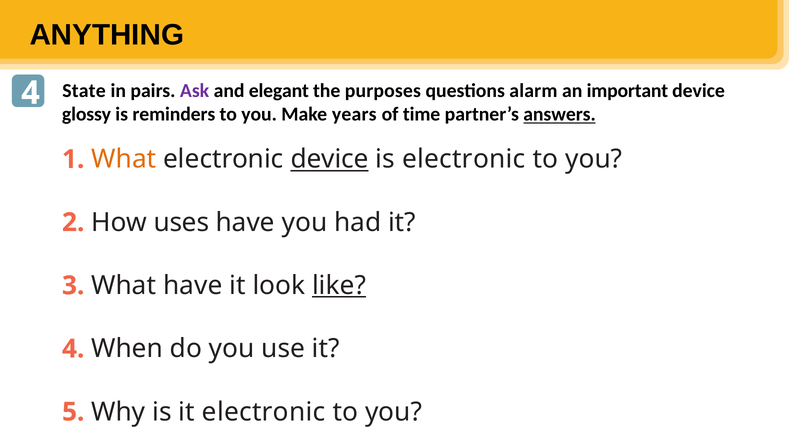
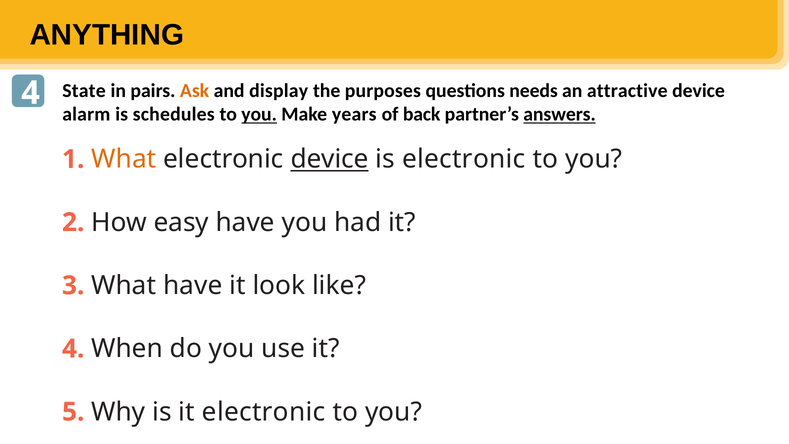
Ask colour: purple -> orange (195, 91)
elegant: elegant -> display (279, 91)
alarm: alarm -> needs (534, 91)
important: important -> attractive (627, 91)
glossy: glossy -> alarm (86, 114)
reminders: reminders -> schedules (174, 114)
you underline: none -> present (259, 114)
time: time -> back (422, 114)
uses: uses -> easy (181, 222)
like underline: present -> none (339, 285)
